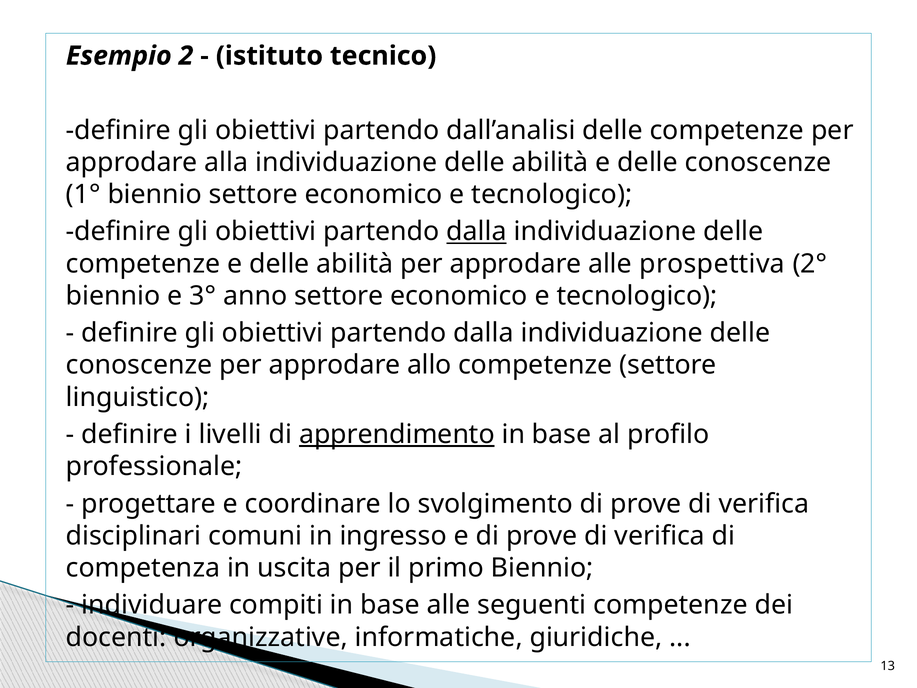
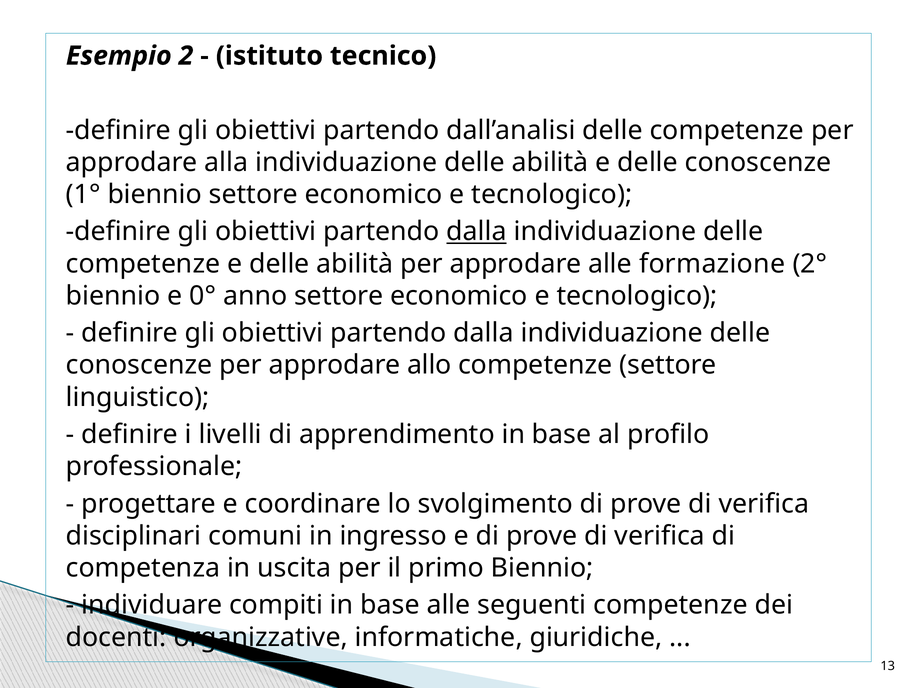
prospettiva: prospettiva -> formazione (712, 264)
3°: 3° -> 0° (203, 296)
apprendimento underline: present -> none (397, 434)
